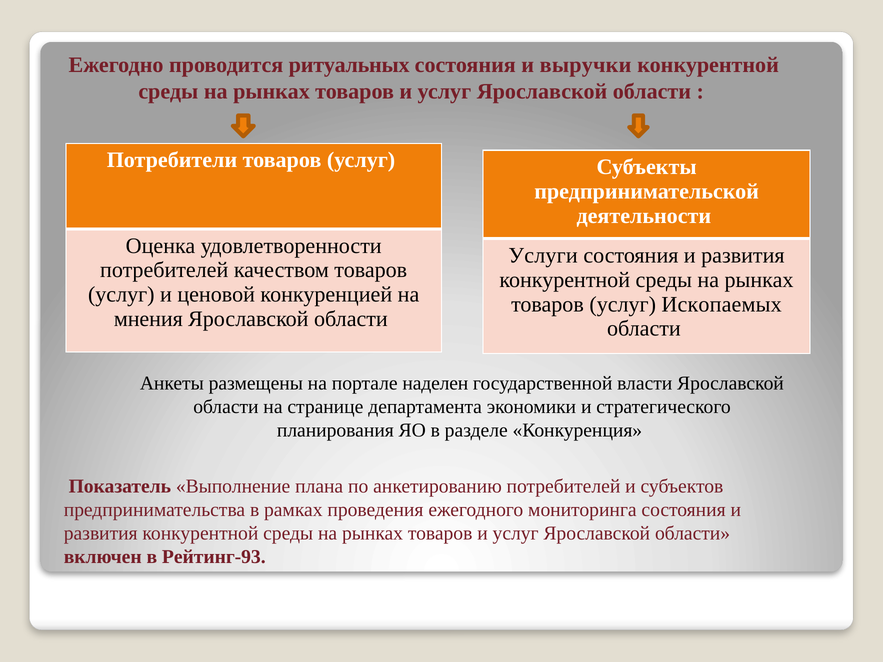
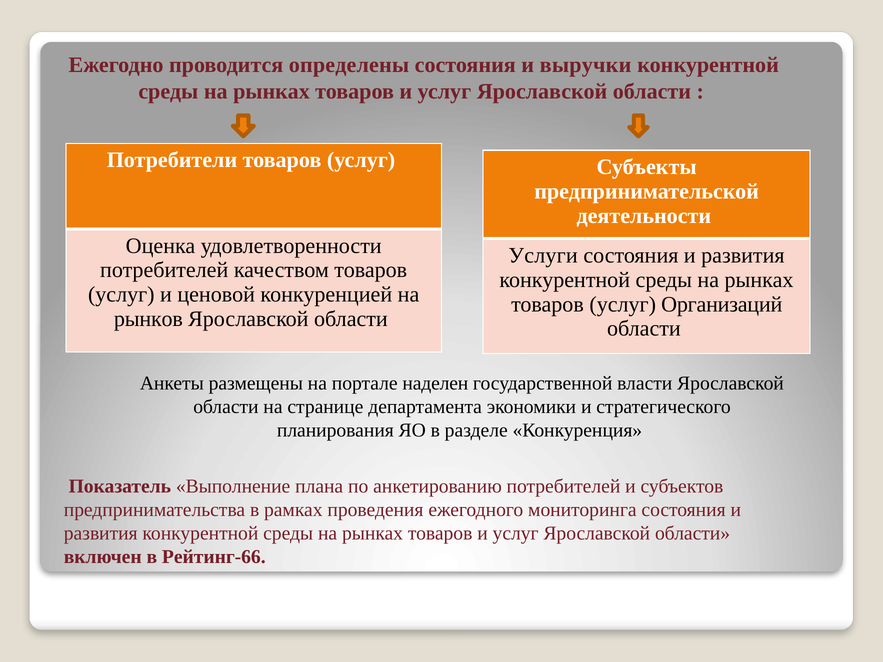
ритуальных: ритуальных -> определены (349, 65)
Ископаемых: Ископаемых -> Организаций (722, 304)
мнения: мнения -> рынков (148, 319)
Рейтинг-93: Рейтинг-93 -> Рейтинг-66 (214, 557)
